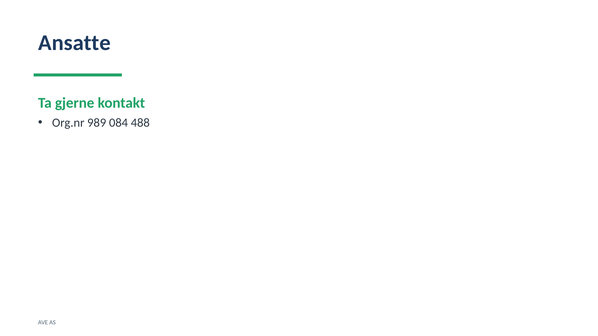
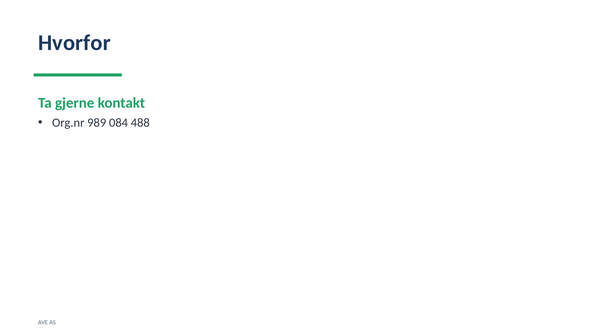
Ansatte: Ansatte -> Hvorfor (74, 43)
